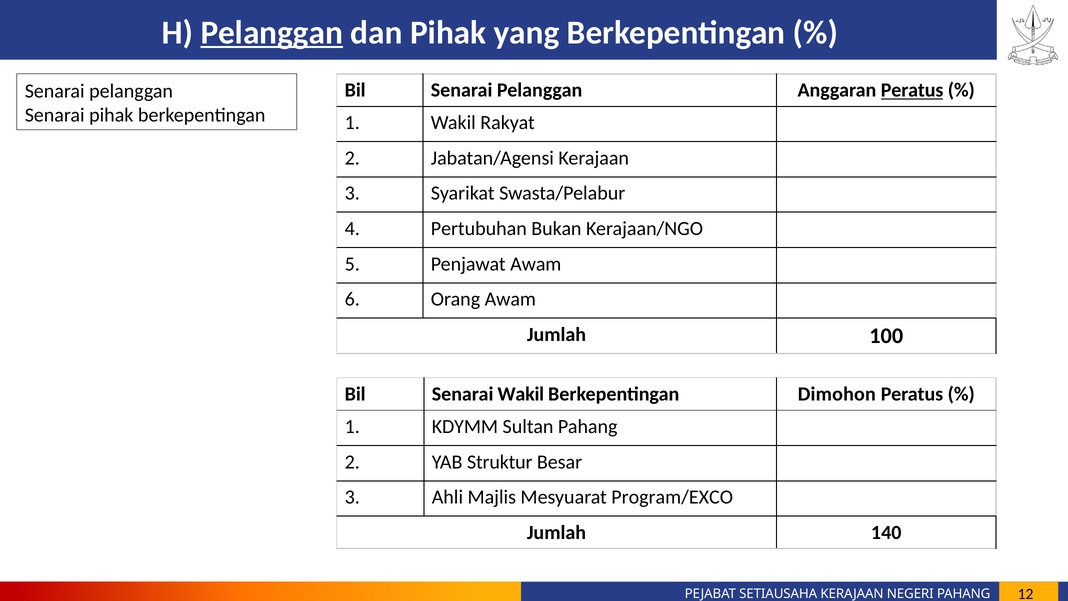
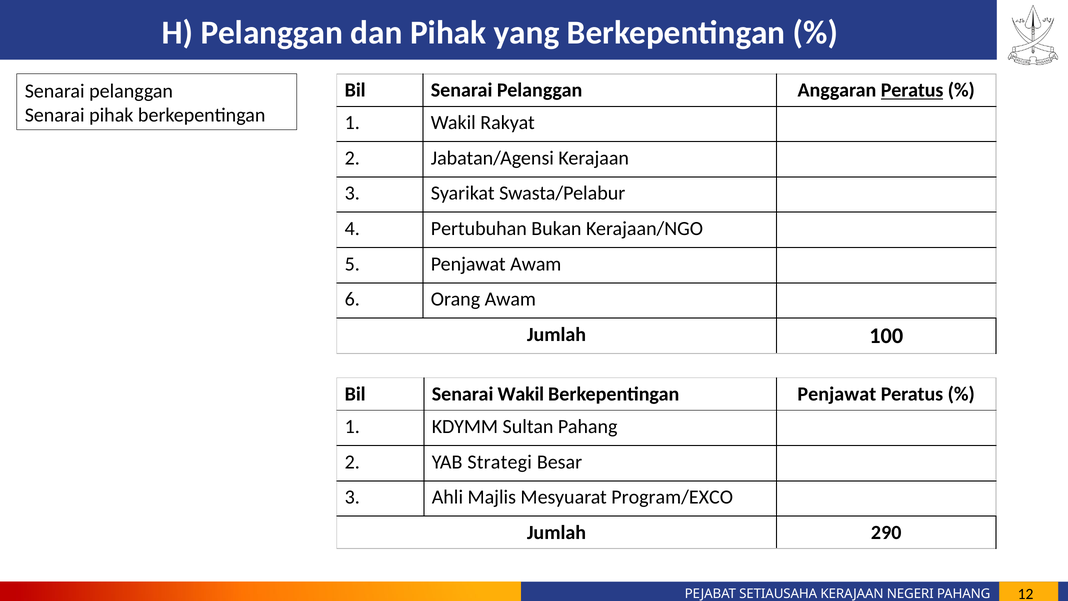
Pelanggan underline: present -> none (272, 33)
Berkepentingan Dimohon: Dimohon -> Penjawat (837, 394)
Struktur: Struktur -> Strategi (500, 462)
140: 140 -> 290 (886, 532)
